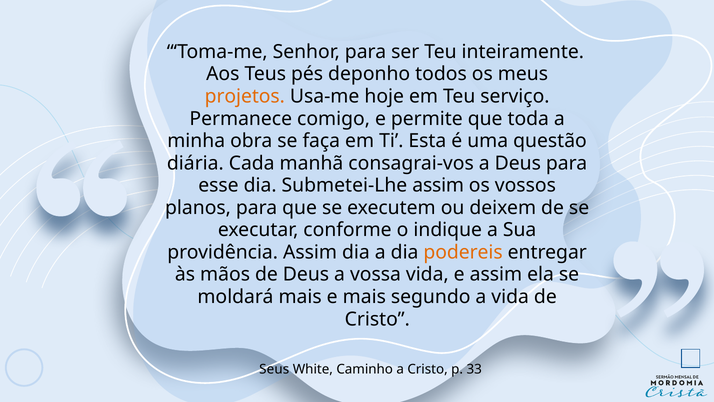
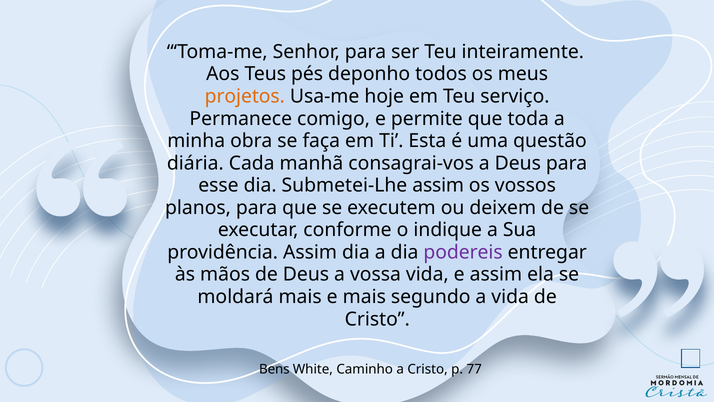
podereis colour: orange -> purple (463, 252)
Seus: Seus -> Bens (274, 369)
33: 33 -> 77 (474, 369)
